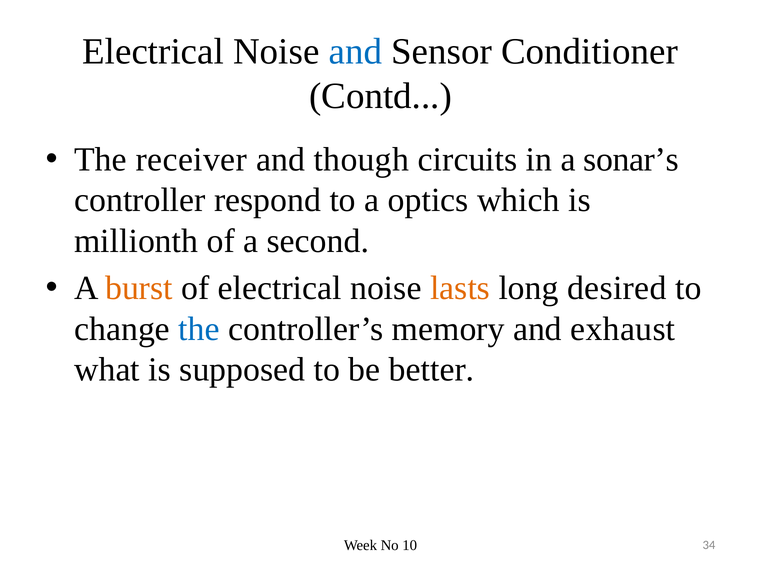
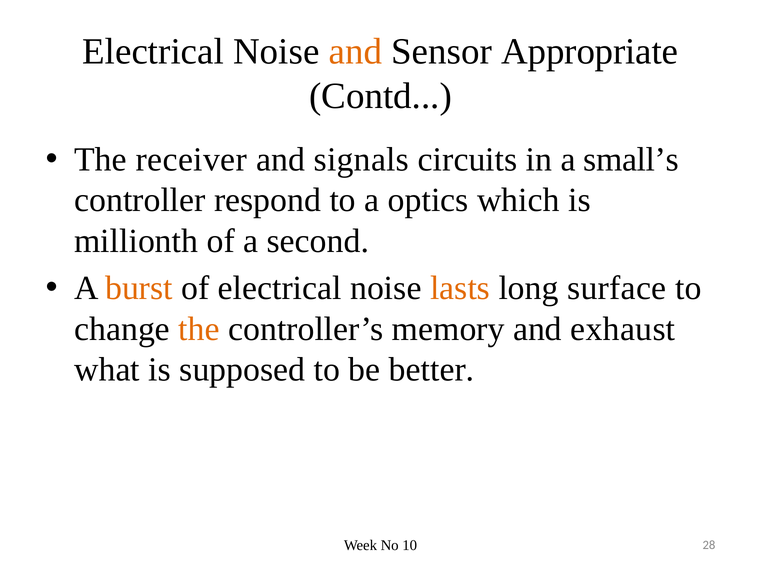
and colour: blue -> orange (355, 51)
Conditioner: Conditioner -> Appropriate (590, 51)
though: though -> signals (361, 160)
sonar’s: sonar’s -> small’s (631, 160)
desired: desired -> surface (617, 288)
the colour: blue -> orange (199, 329)
34: 34 -> 28 (709, 545)
